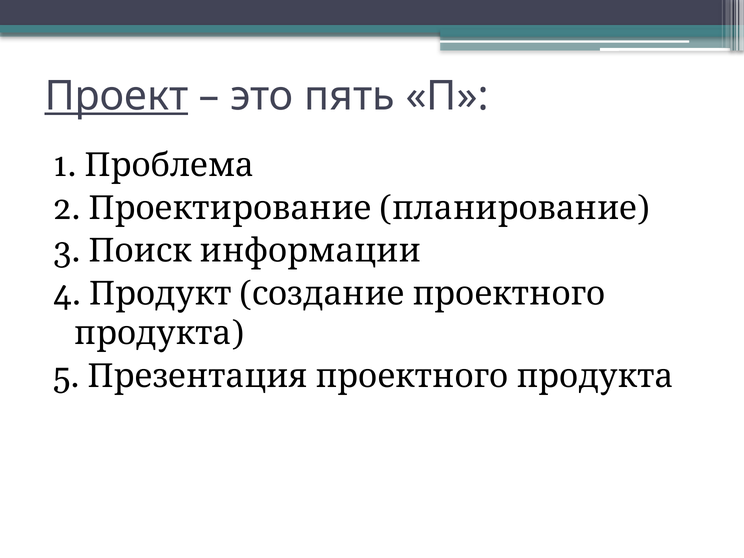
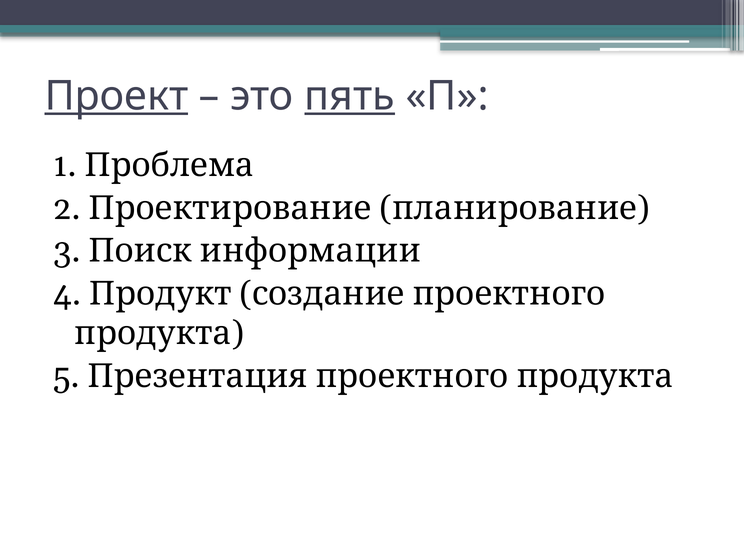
пять underline: none -> present (350, 96)
